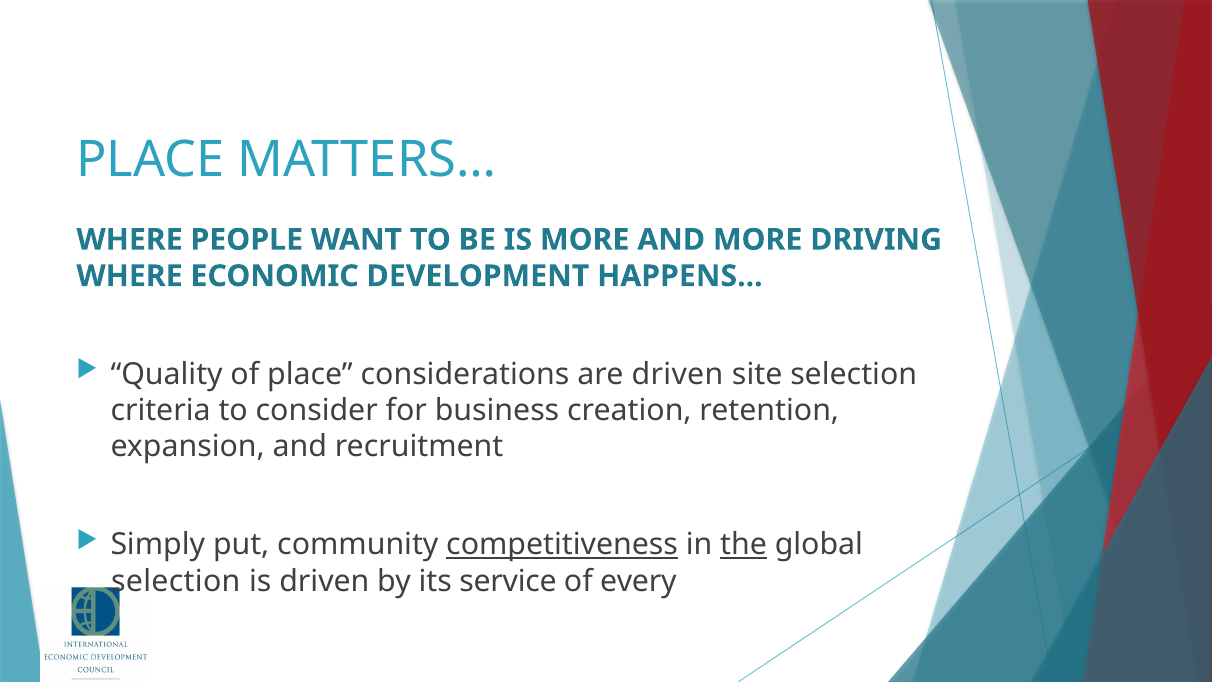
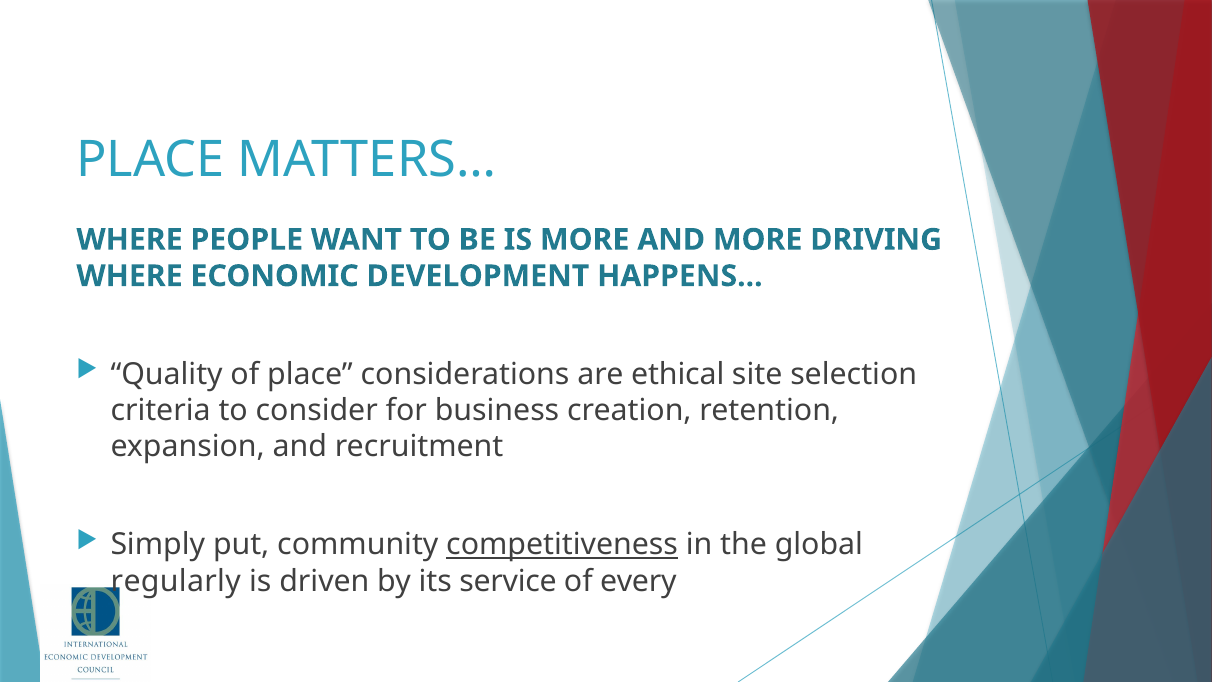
are driven: driven -> ethical (678, 374)
the underline: present -> none (744, 545)
selection: selection -> regularly (176, 581)
